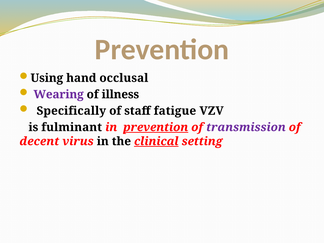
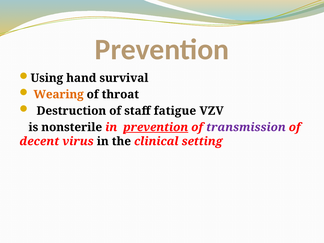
occlusal: occlusal -> survival (124, 78)
Wearing colour: purple -> orange (59, 94)
illness: illness -> throat (120, 94)
Specifically: Specifically -> Destruction (71, 111)
fulminant: fulminant -> nonsterile (72, 127)
clinical underline: present -> none (156, 141)
